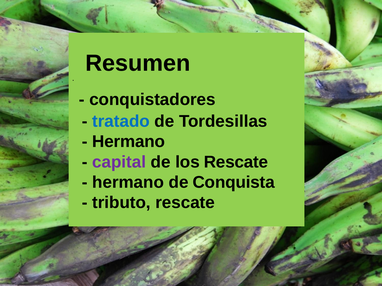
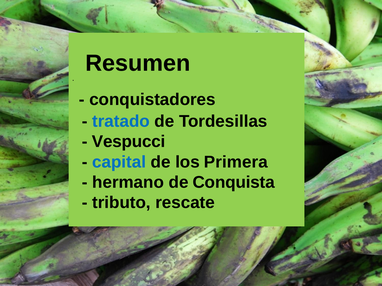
Hermano: Hermano -> Vespucci (129, 142)
capital colour: purple -> blue (119, 162)
los Rescate: Rescate -> Primera (236, 162)
